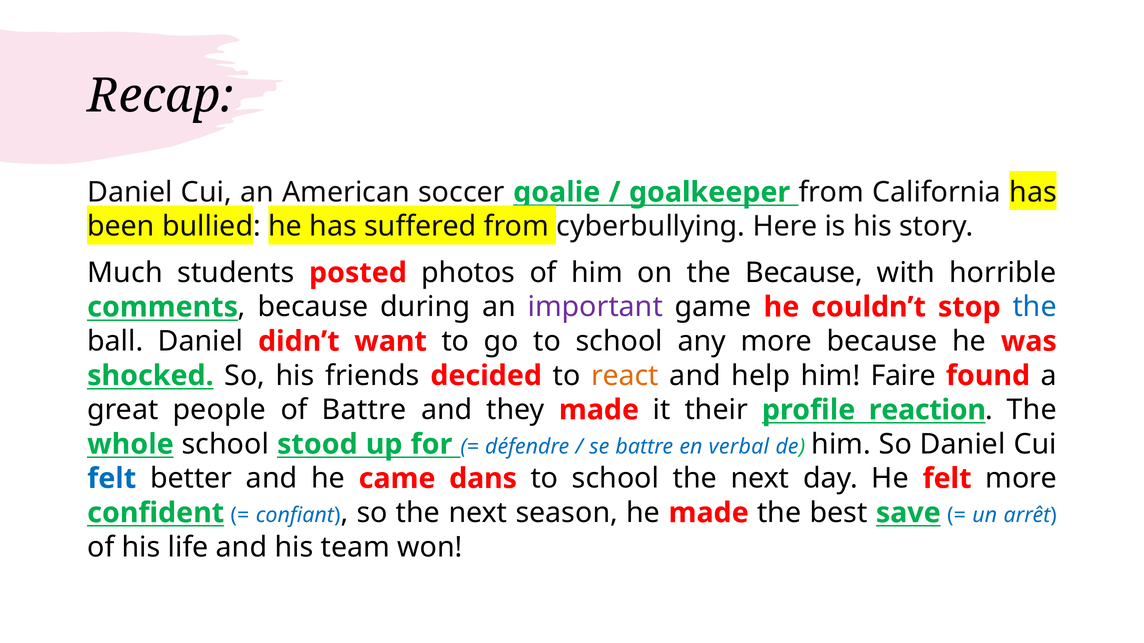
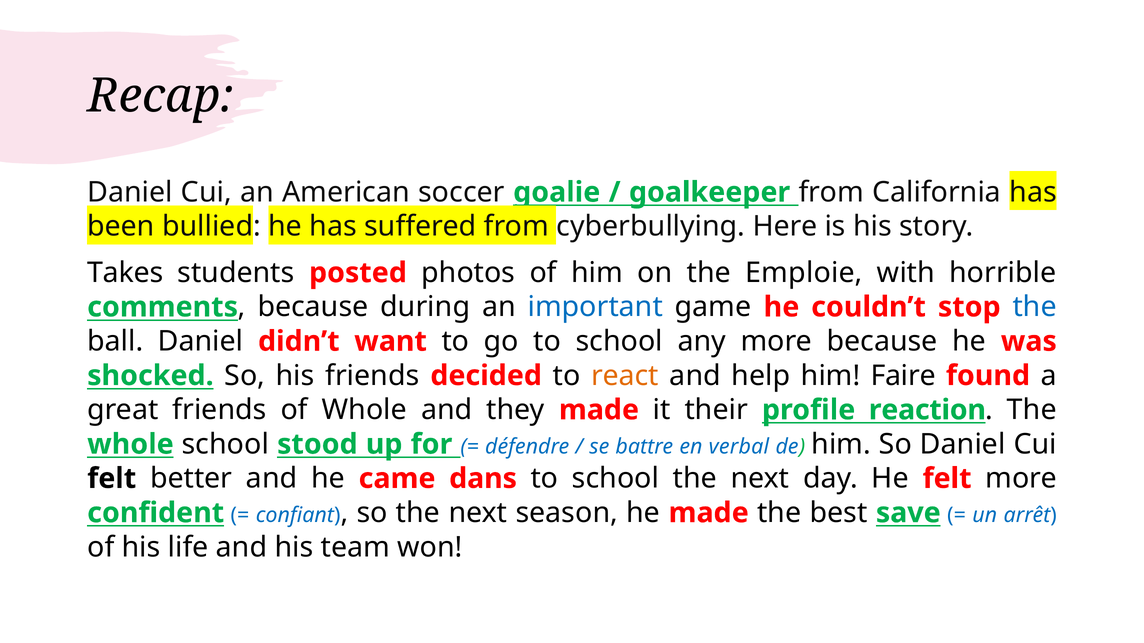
Much: Much -> Takes (125, 273)
the Because: Because -> Emploie (804, 273)
important colour: purple -> blue (595, 307)
great people: people -> friends (219, 410)
of Battre: Battre -> Whole (364, 410)
felt colour: blue -> black (112, 479)
